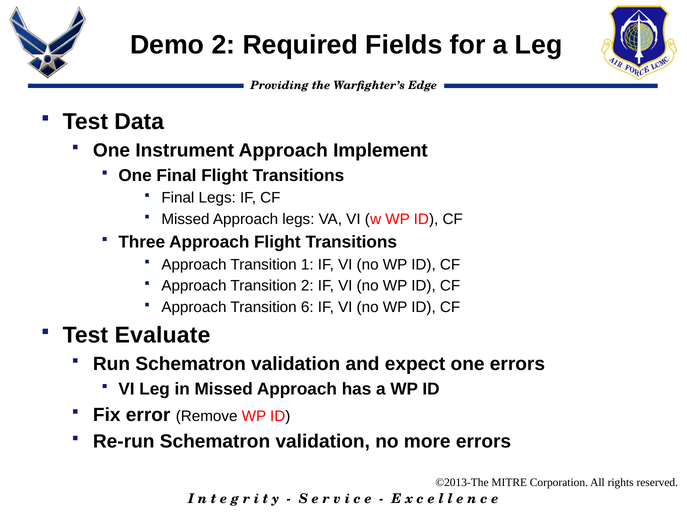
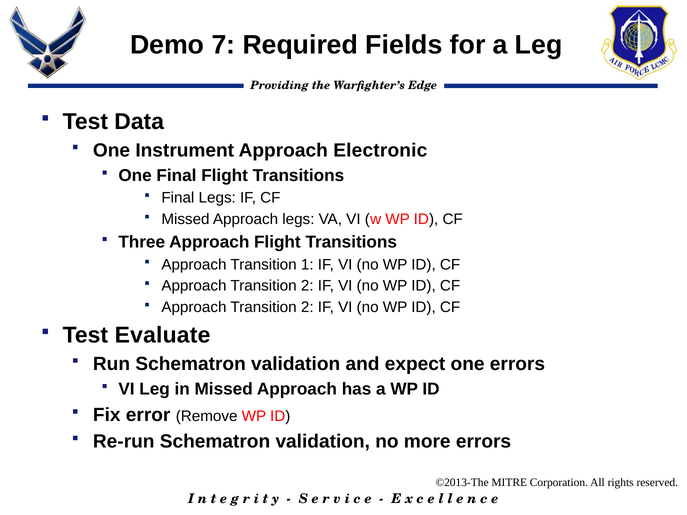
Demo 2: 2 -> 7 (223, 45)
Implement: Implement -> Electronic (380, 151)
6: 6 -> 2 (307, 307)
